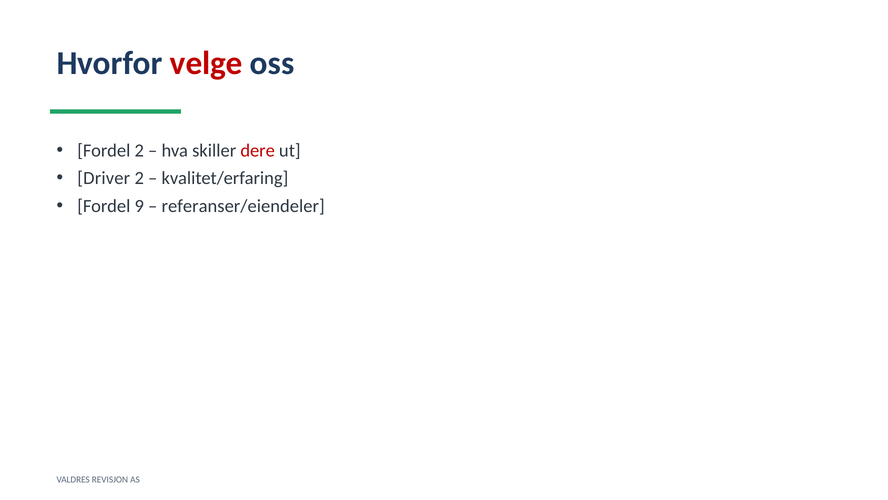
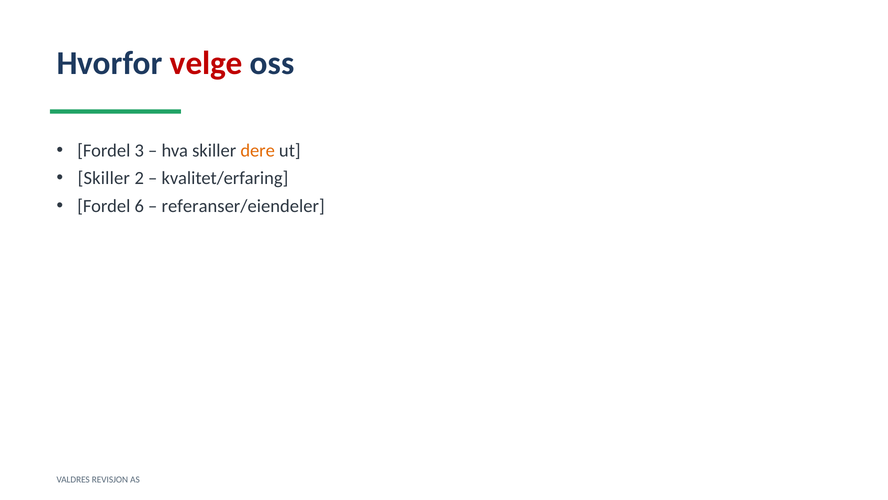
Fordel 2: 2 -> 3 (139, 150)
dere colour: red -> orange (258, 150)
Driver: Driver -> Skiller (104, 178)
9: 9 -> 6 (139, 206)
